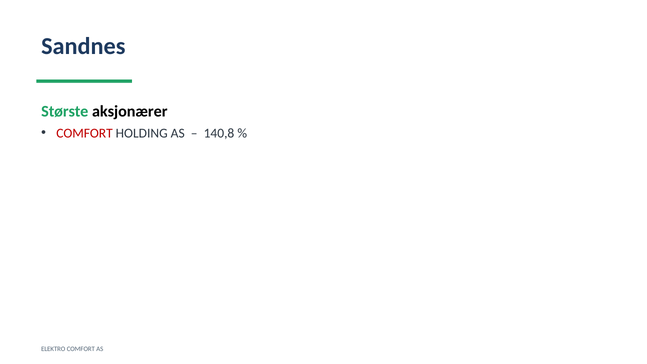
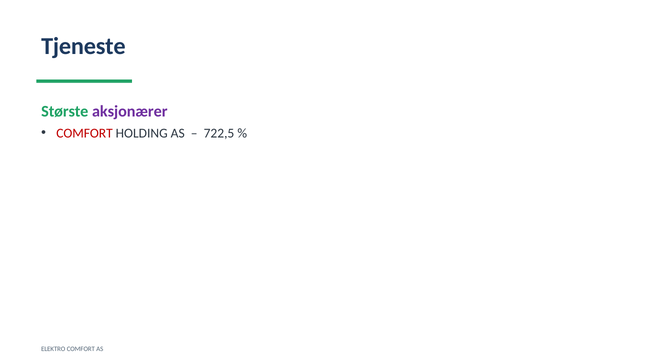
Sandnes: Sandnes -> Tjeneste (83, 46)
aksjonærer colour: black -> purple (130, 111)
140,8: 140,8 -> 722,5 (219, 133)
